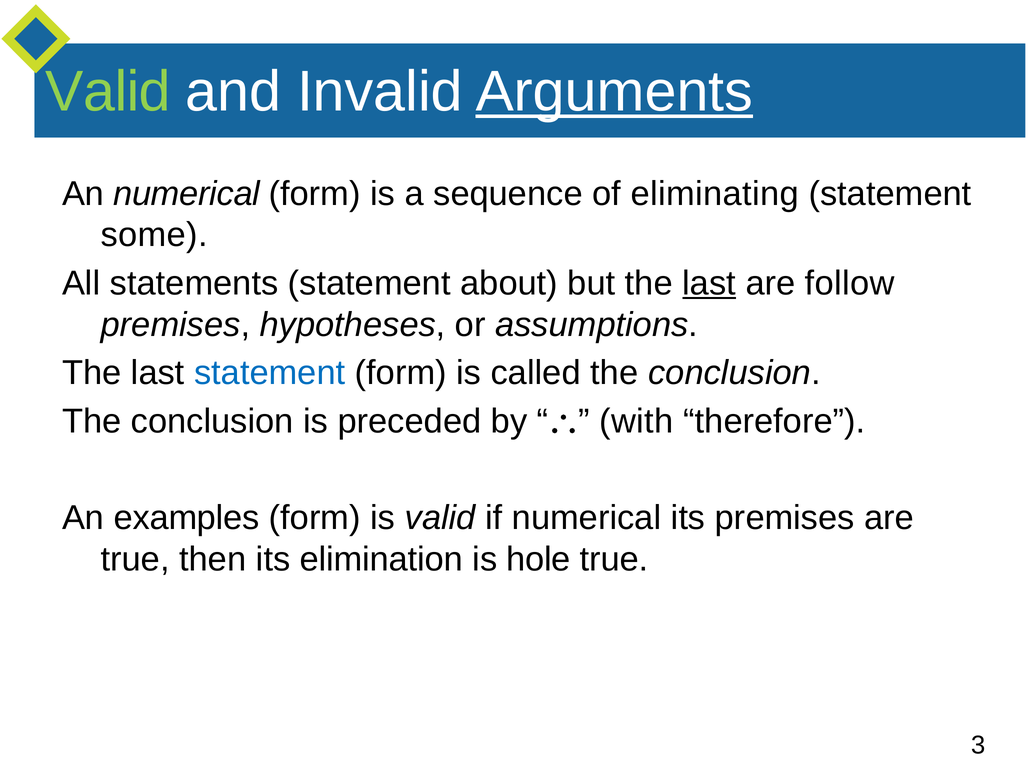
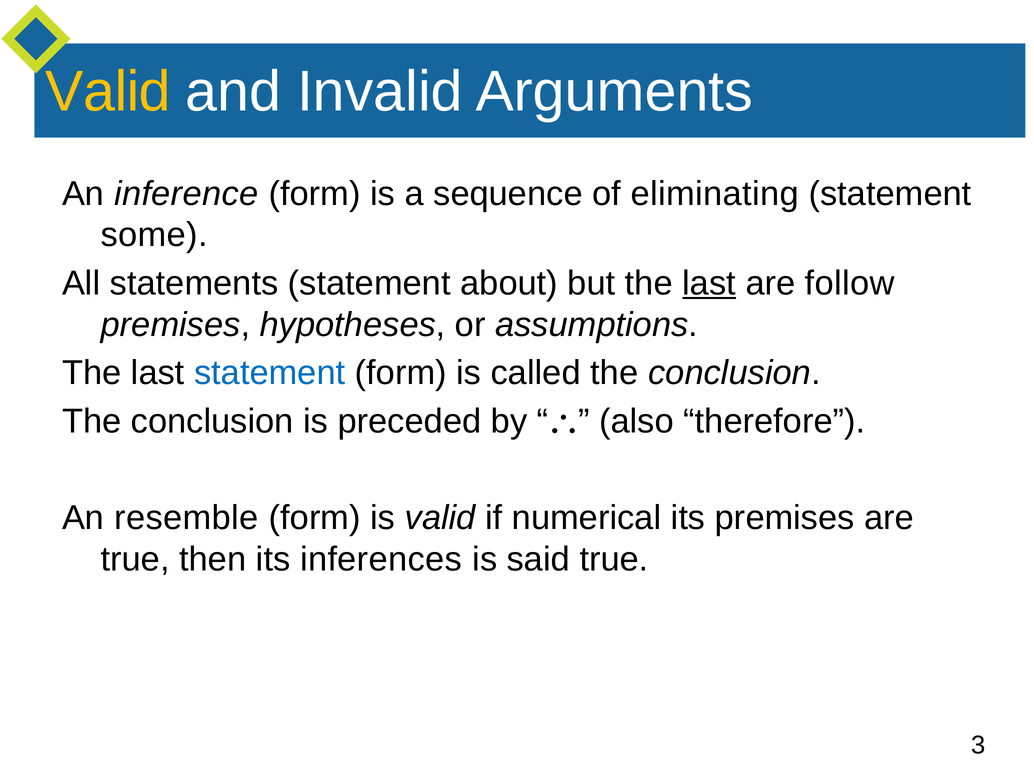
Valid colour: light green -> yellow (108, 92)
Arguments underline: present -> none (614, 92)
An numerical: numerical -> inference (186, 194)
with: with -> also (637, 421)
examples: examples -> resemble (186, 518)
elimination: elimination -> inferences (381, 559)
hole: hole -> said (538, 559)
